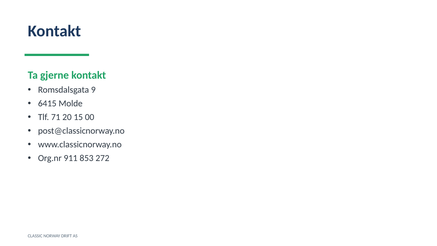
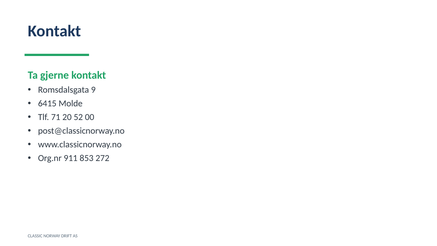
15: 15 -> 52 (78, 117)
